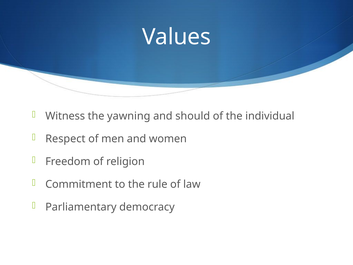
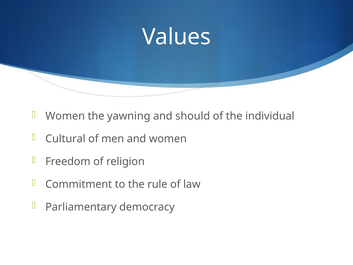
Witness: Witness -> Women (65, 116)
Respect: Respect -> Cultural (65, 139)
